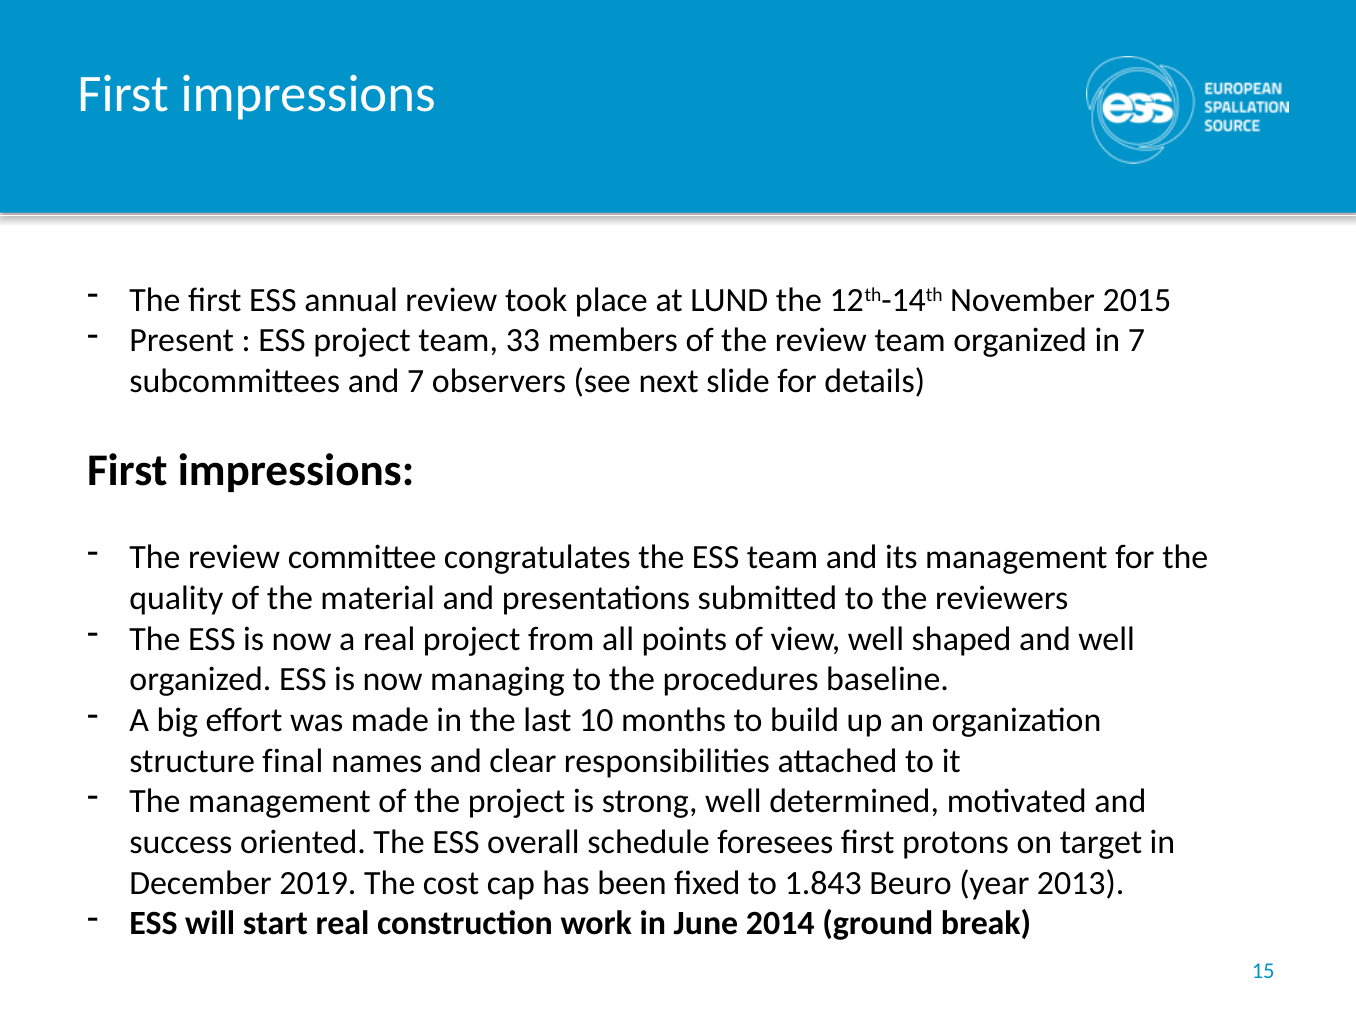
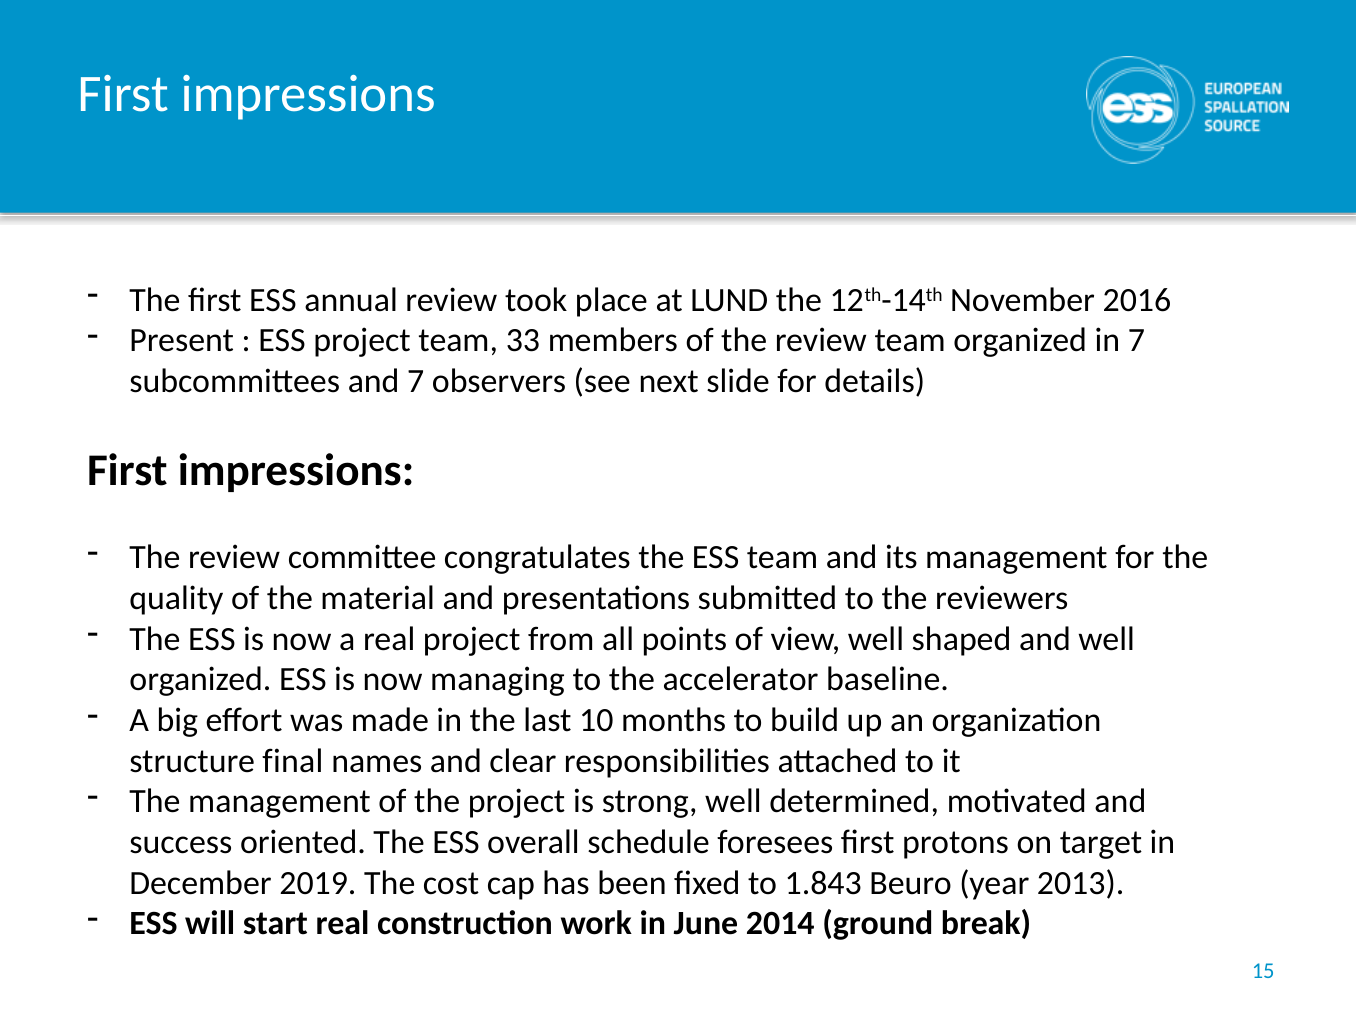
2015: 2015 -> 2016 (1137, 300)
procedures: procedures -> accelerator (741, 680)
